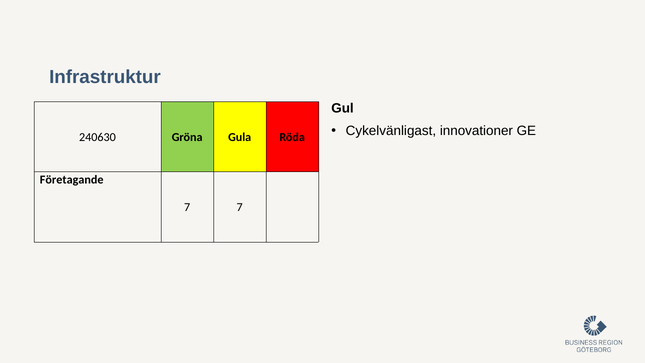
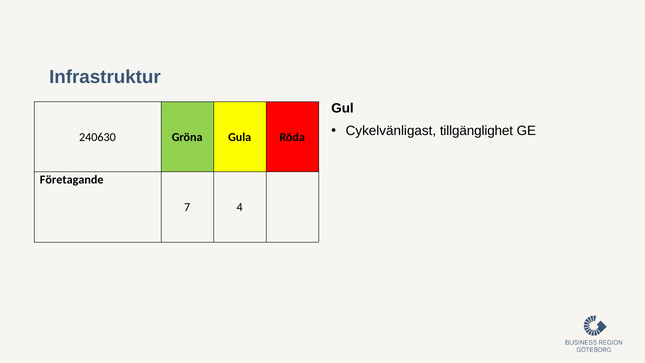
innovationer: innovationer -> tillgänglighet (476, 131)
7 7: 7 -> 4 (240, 207)
